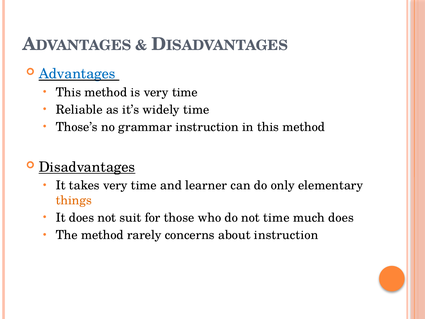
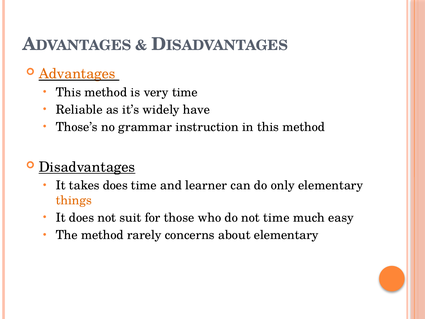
Advantages colour: blue -> orange (77, 74)
widely time: time -> have (196, 110)
takes very: very -> does (115, 185)
much does: does -> easy (341, 218)
about instruction: instruction -> elementary (286, 235)
